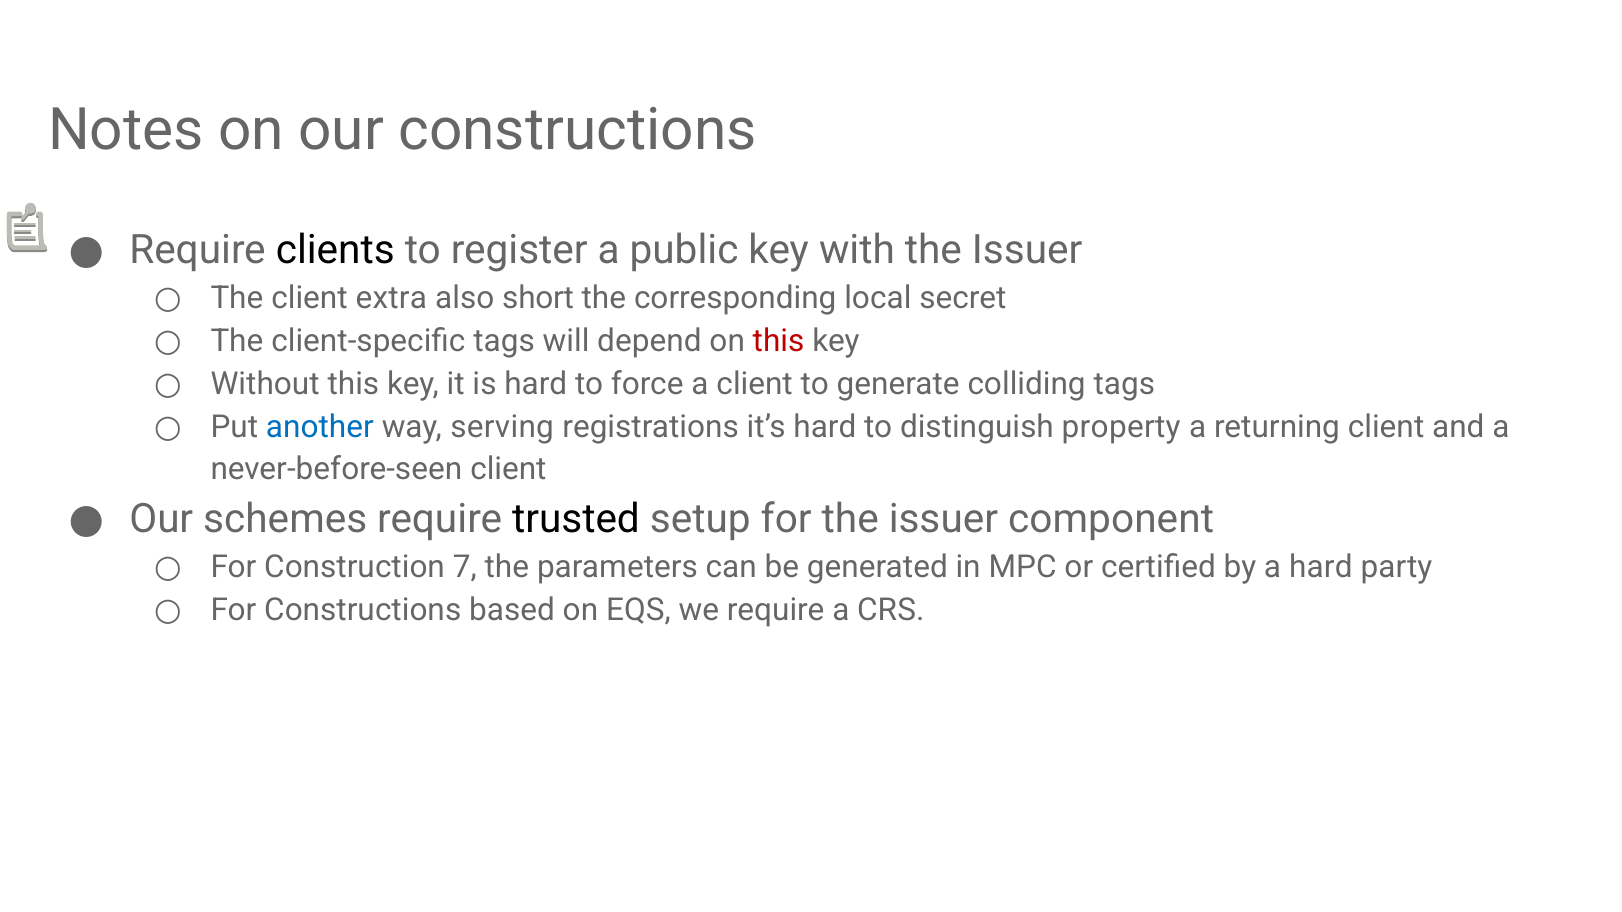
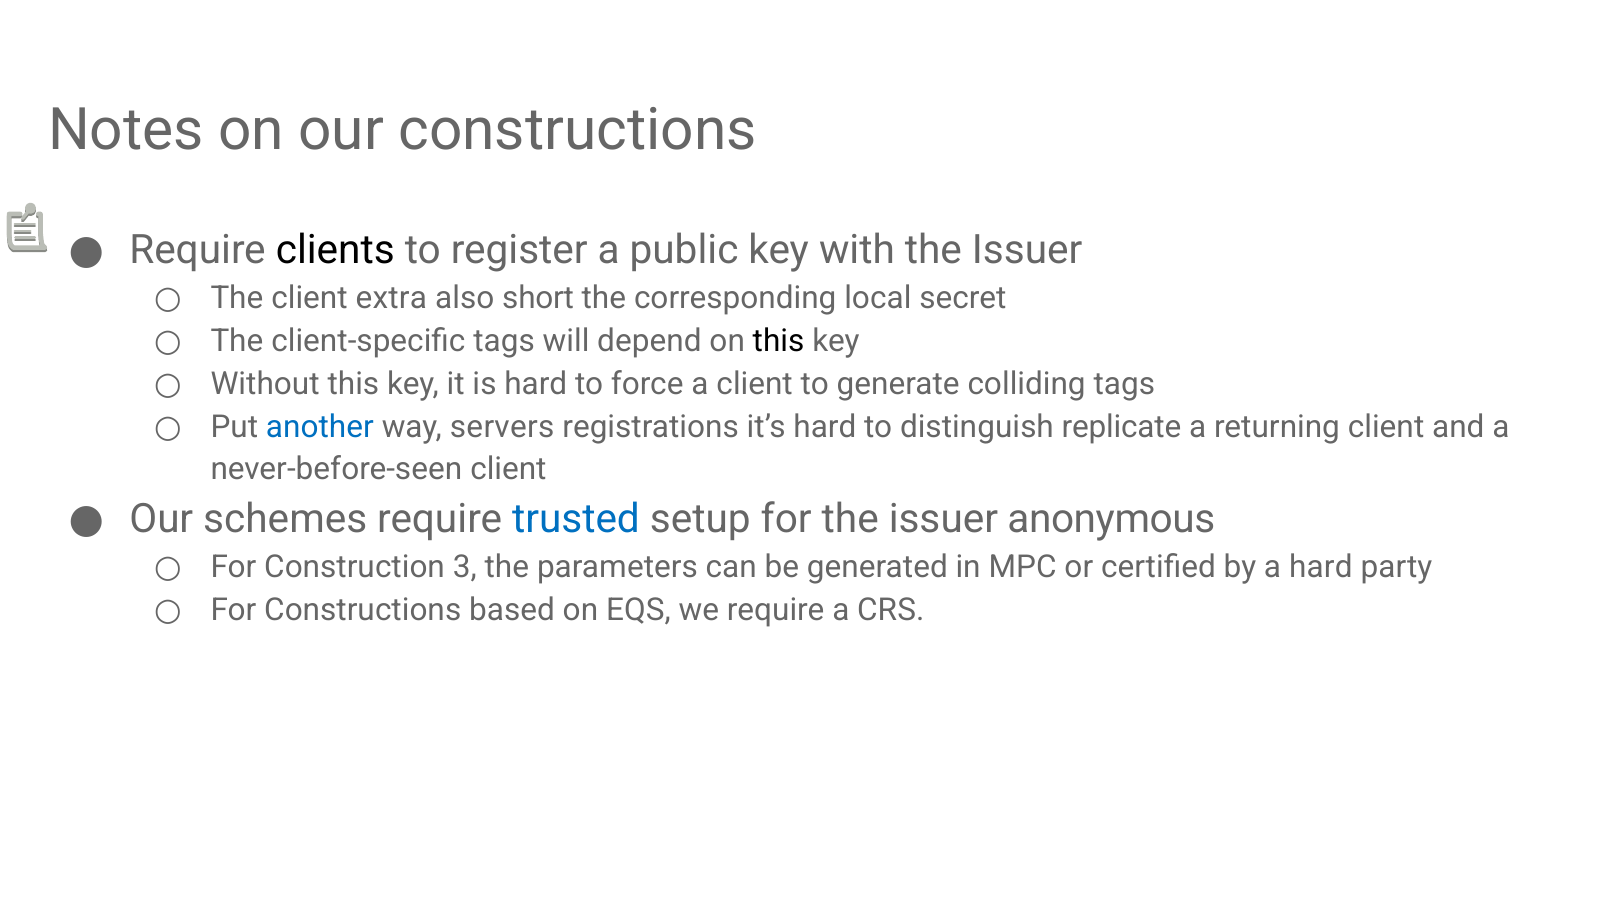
this colour: red -> black (779, 341)
serving: serving -> servers (502, 427)
property: property -> replicate (1121, 427)
trusted colour: black -> blue (576, 519)
component: component -> anonymous (1111, 519)
7: 7 -> 3 (465, 567)
